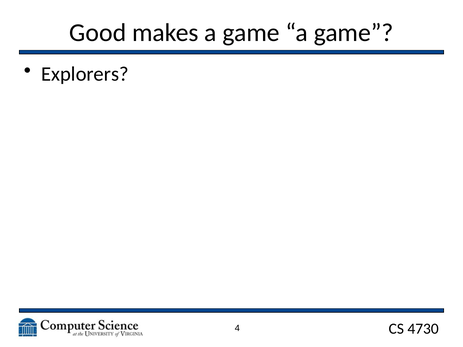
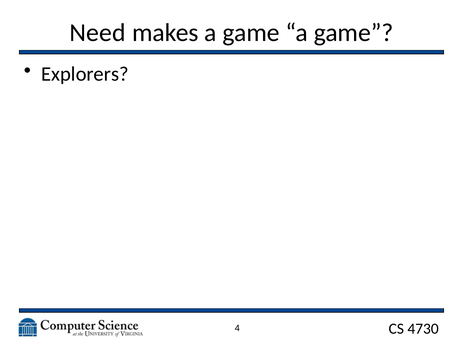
Good: Good -> Need (98, 33)
